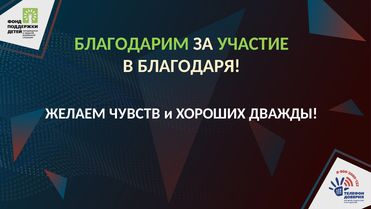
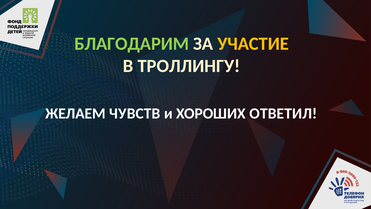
УЧАСТИЕ colour: light green -> yellow (253, 44)
БЛАГОДАРЯ: БЛАГОДАРЯ -> ТРОЛЛИНГУ (189, 66)
ДВАЖДЫ: ДВАЖДЫ -> ОТВЕТИЛ (283, 113)
